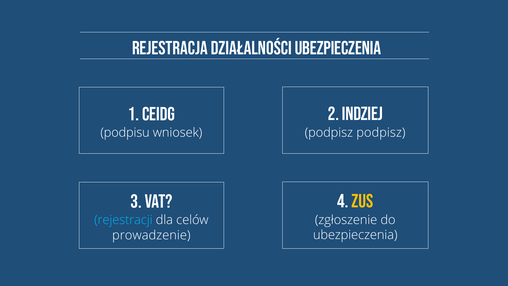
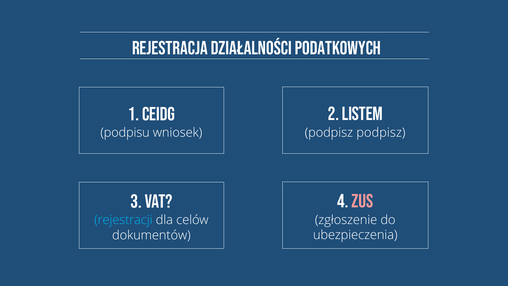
działalności ubezpieczenia: ubezpieczenia -> podatkowych (338, 48)
indziej: indziej -> listem (362, 114)
ZUS colour: yellow -> pink (362, 201)
prowadzenie: prowadzenie -> dokumentów (151, 235)
